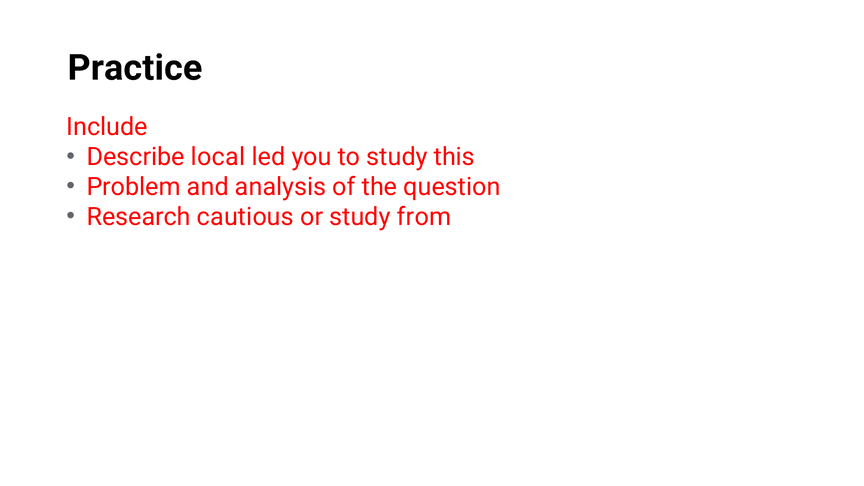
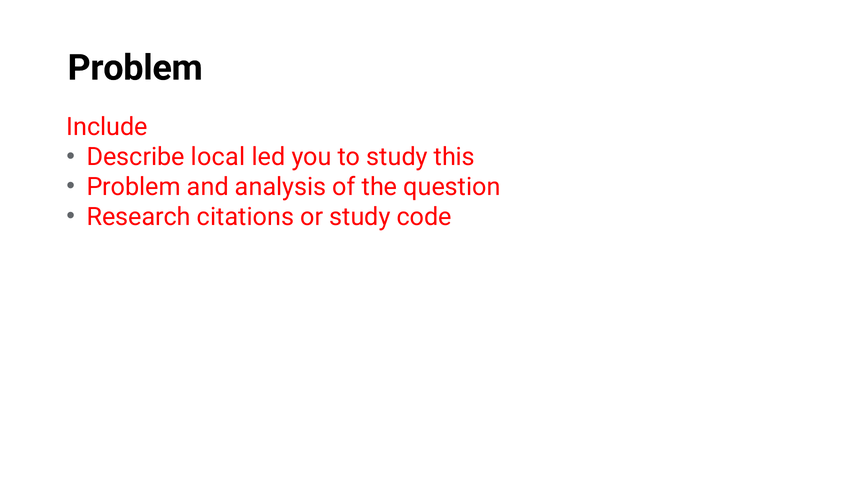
Practice: Practice -> Problem (135, 68)
cautious: cautious -> citations (246, 217)
from: from -> code (424, 217)
